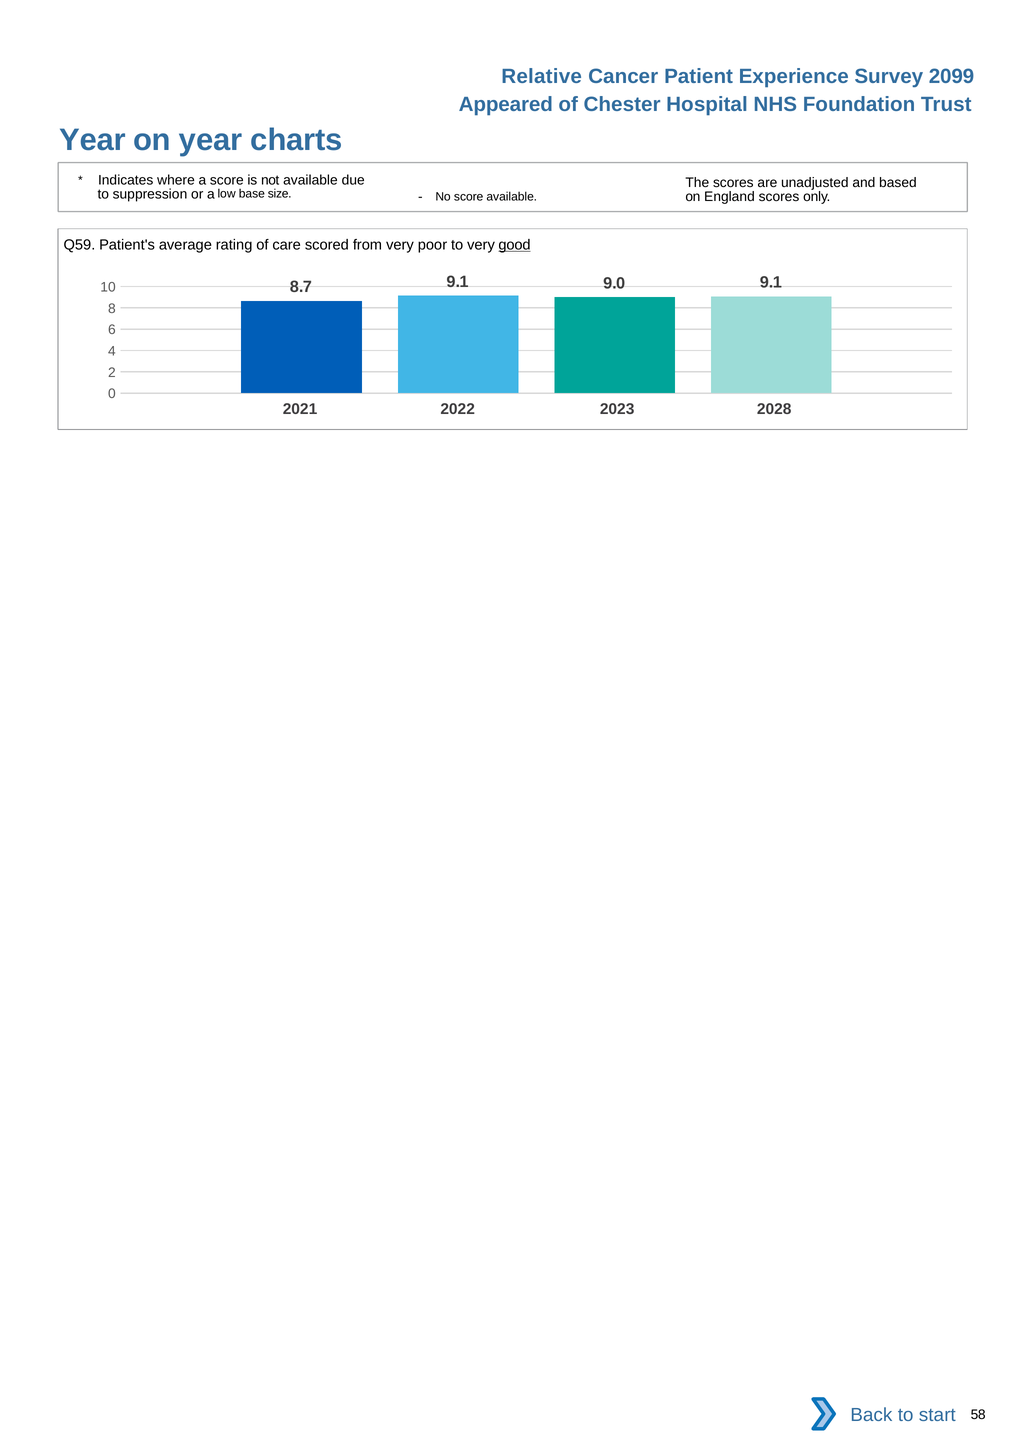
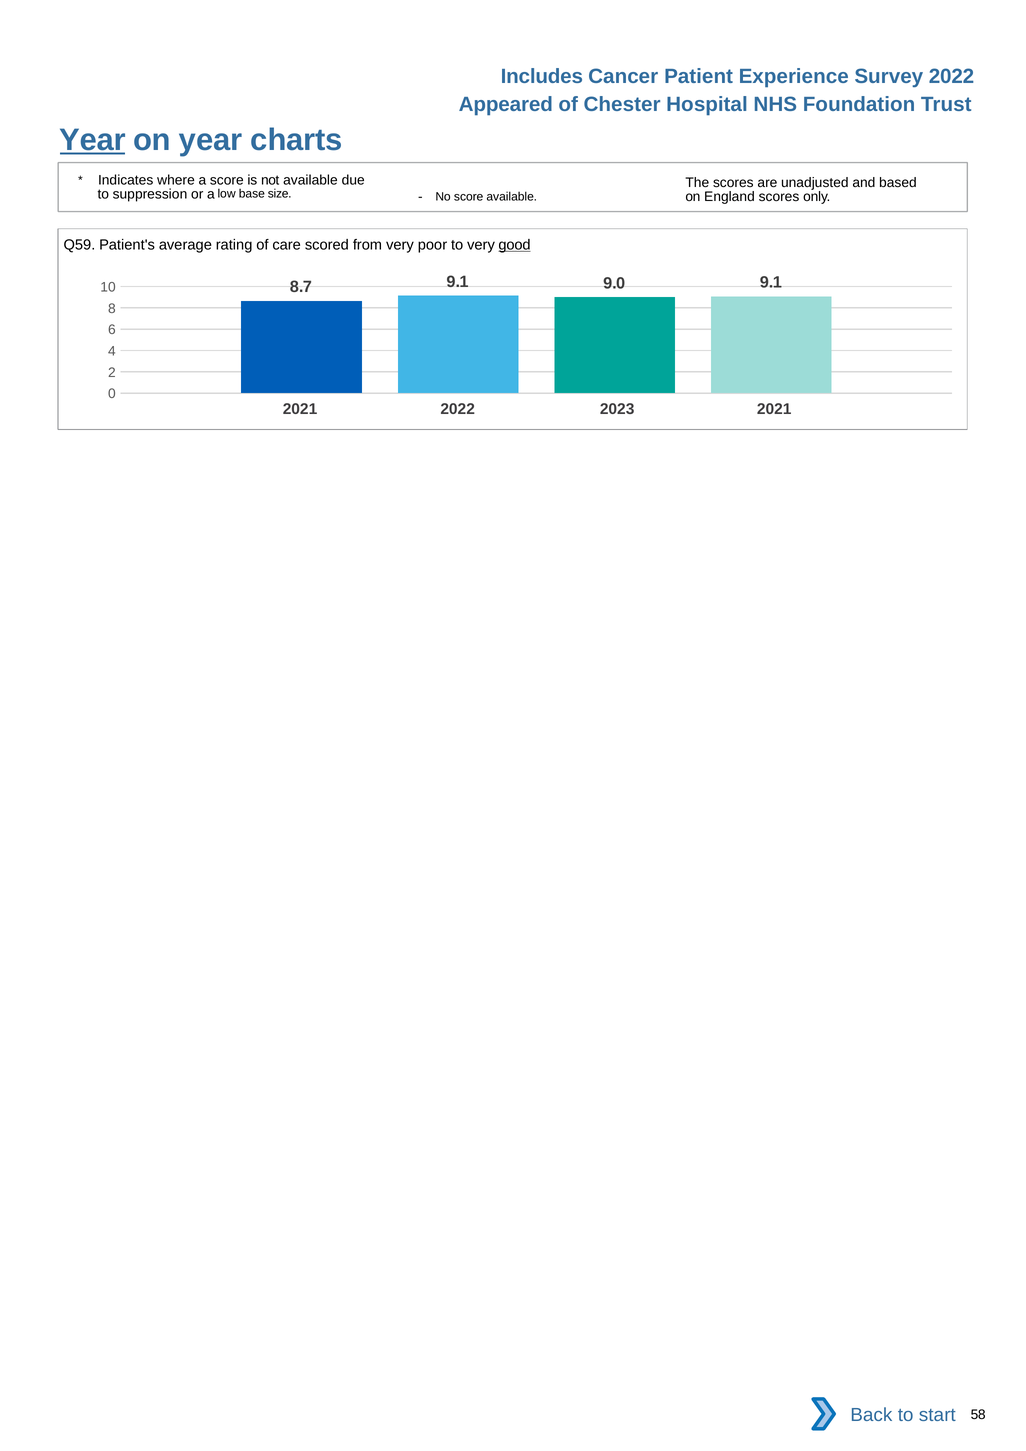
Relative: Relative -> Includes (542, 76)
Survey 2099: 2099 -> 2022 (951, 76)
Year underline: none -> present (93, 140)
2023 2028: 2028 -> 2021 (774, 409)
